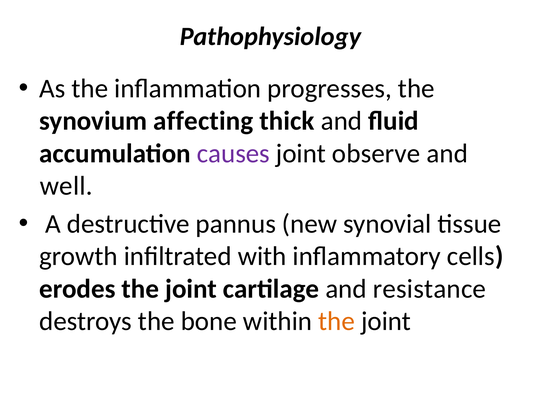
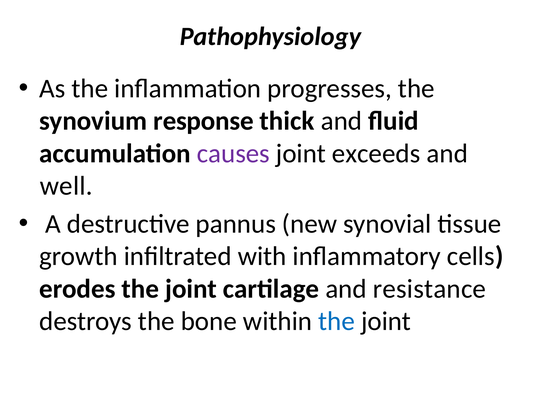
affecting: affecting -> response (204, 121)
observe: observe -> exceeds (376, 153)
the colour: orange -> blue (337, 321)
